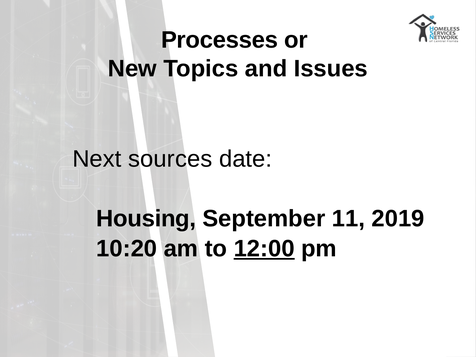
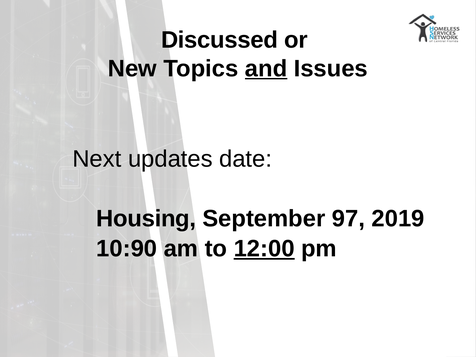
Processes: Processes -> Discussed (220, 40)
and underline: none -> present (266, 69)
sources: sources -> updates (170, 159)
11: 11 -> 97 (348, 219)
10:20: 10:20 -> 10:90 (127, 249)
